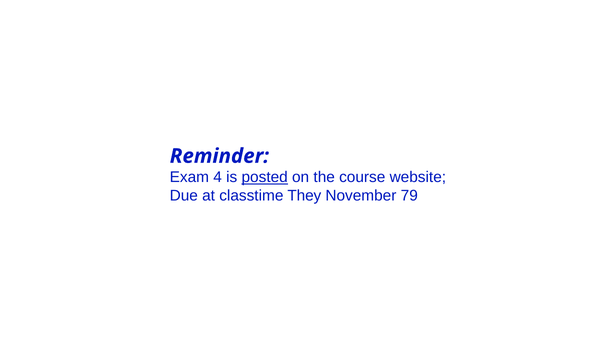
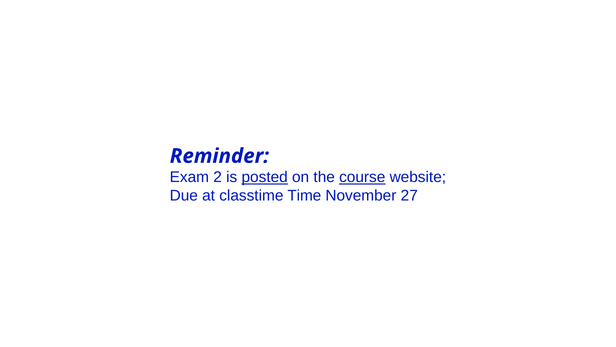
4: 4 -> 2 (218, 177)
course underline: none -> present (362, 177)
They: They -> Time (304, 196)
79: 79 -> 27 (409, 196)
